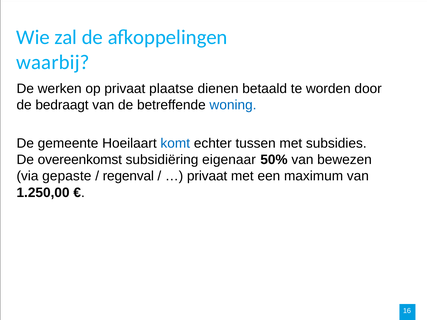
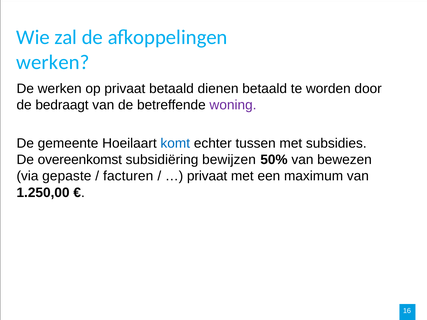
waarbij: waarbij -> werken (53, 62)
privaat plaatse: plaatse -> betaald (171, 89)
woning colour: blue -> purple (233, 105)
eigenaar: eigenaar -> bewijzen (229, 160)
regenval: regenval -> facturen (128, 176)
